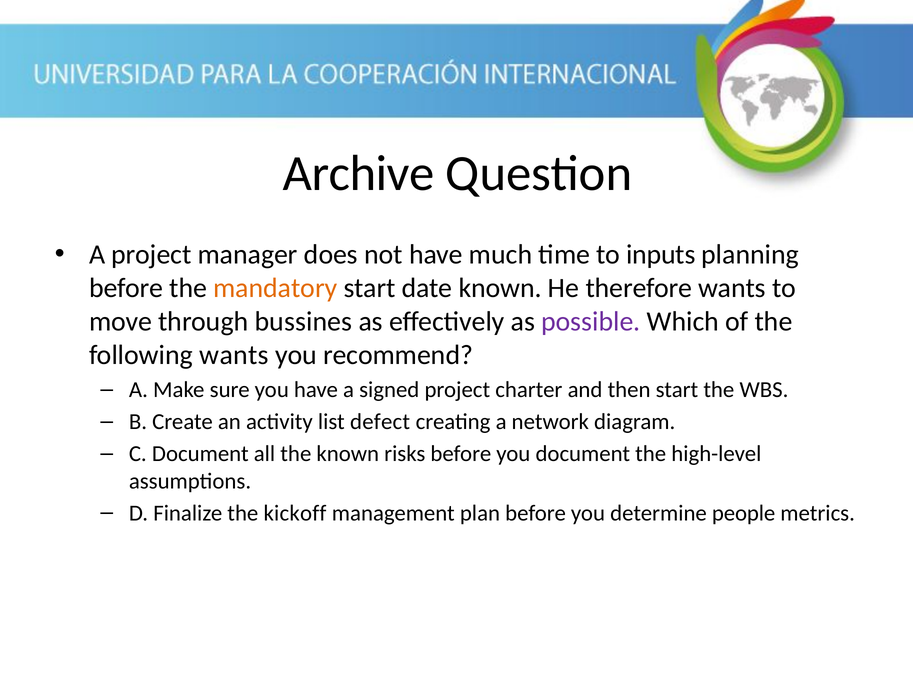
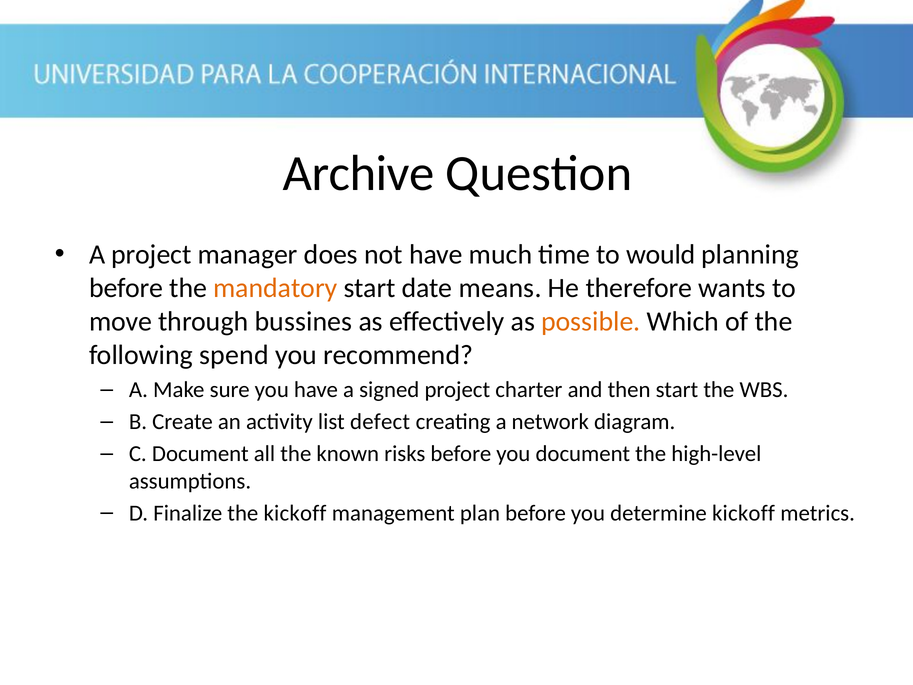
inputs: inputs -> would (661, 255)
date known: known -> means (500, 288)
possible colour: purple -> orange (591, 322)
following wants: wants -> spend (234, 355)
determine people: people -> kickoff (743, 513)
